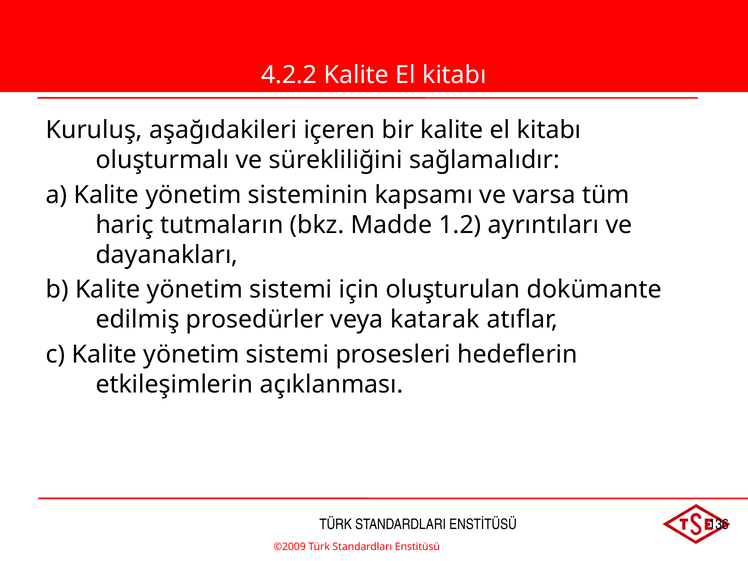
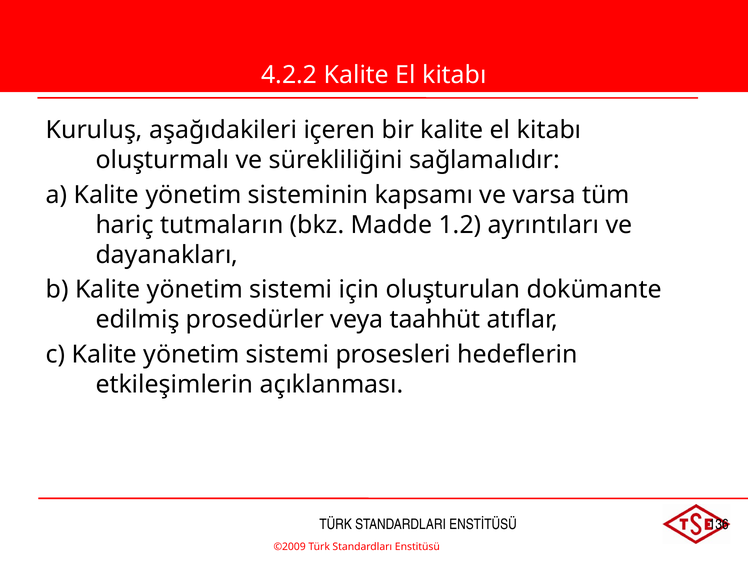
katarak: katarak -> taahhüt (435, 320)
